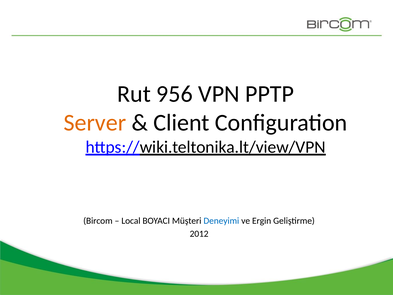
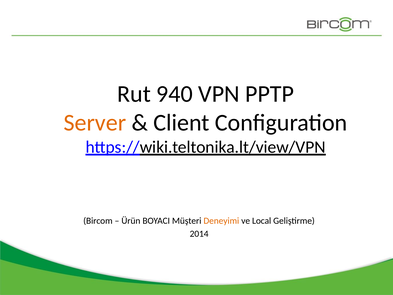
956: 956 -> 940 (175, 94)
Local: Local -> Ürün (131, 221)
Deneyimi colour: blue -> orange (221, 221)
Ergin: Ergin -> Local (262, 221)
2012: 2012 -> 2014 (199, 234)
